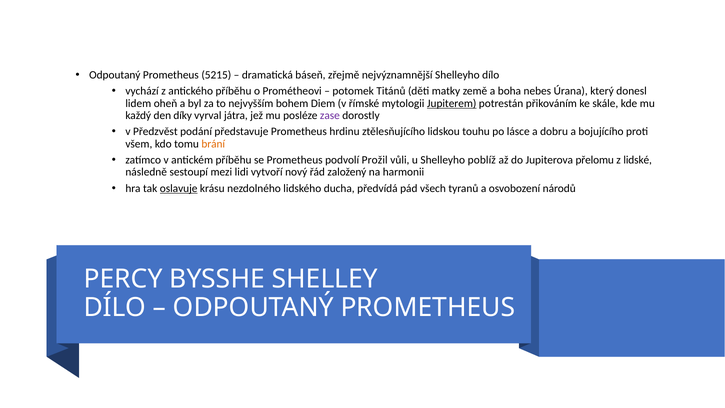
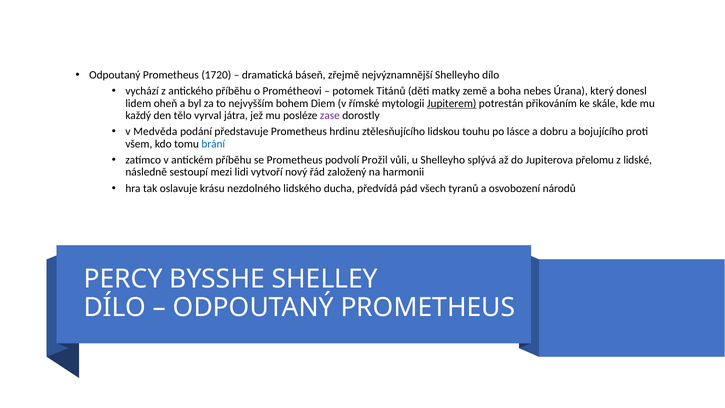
5215: 5215 -> 1720 (216, 75)
díky: díky -> tělo (183, 116)
Předzvěst: Předzvěst -> Medvěda (155, 132)
brání colour: orange -> blue (213, 144)
poblíž: poblíž -> splývá (482, 160)
oslavuje underline: present -> none (179, 188)
